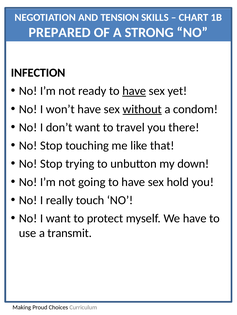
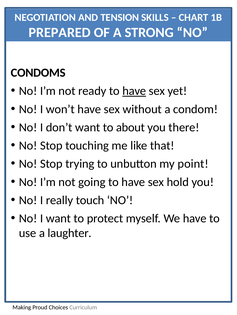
INFECTION: INFECTION -> CONDOMS (38, 73)
without underline: present -> none (142, 110)
travel: travel -> about (130, 128)
down: down -> point (193, 164)
transmit: transmit -> laughter (70, 234)
